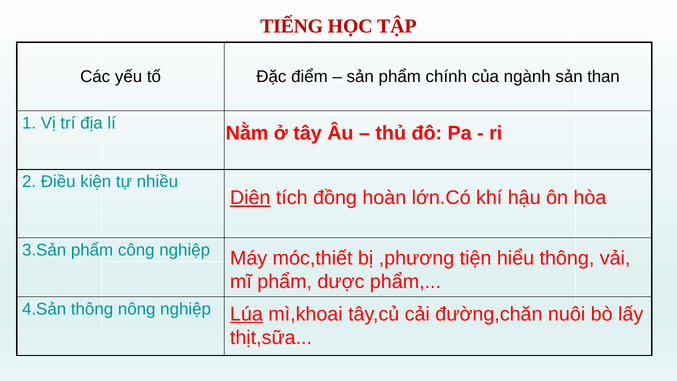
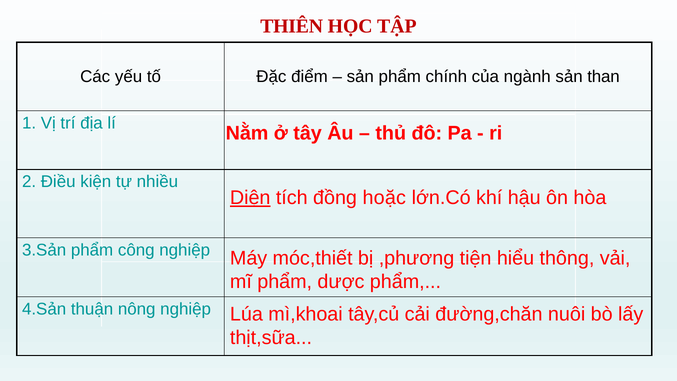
TIẾNG: TIẾNG -> THIÊN (292, 26)
hoàn: hoàn -> hoặc (384, 198)
4.Sản thông: thông -> thuận (92, 309)
Lúa underline: present -> none (246, 314)
